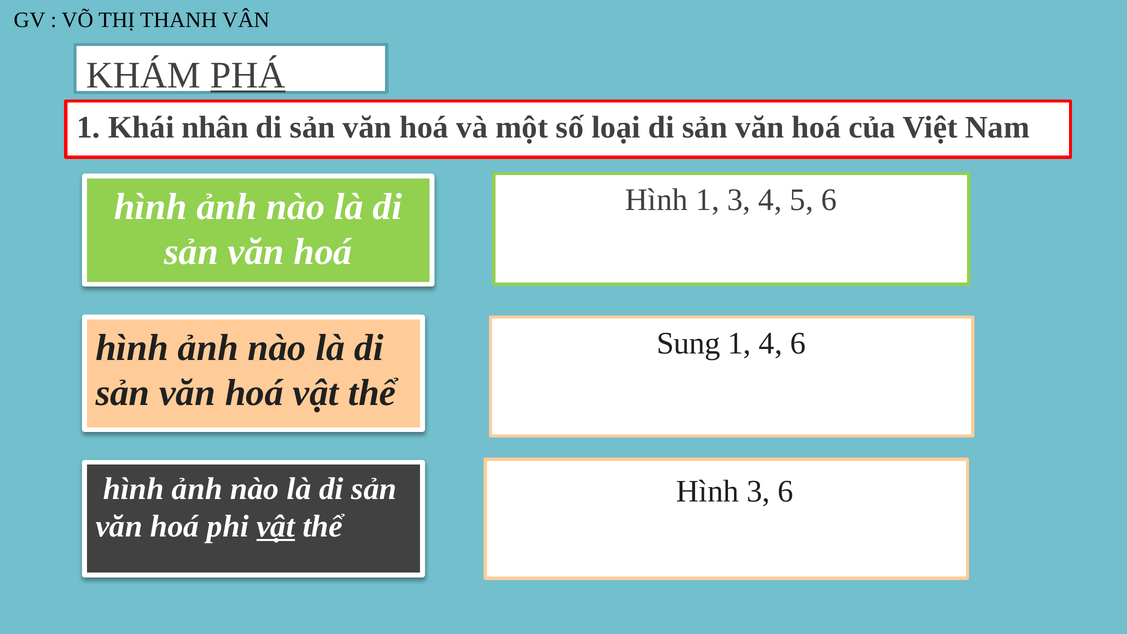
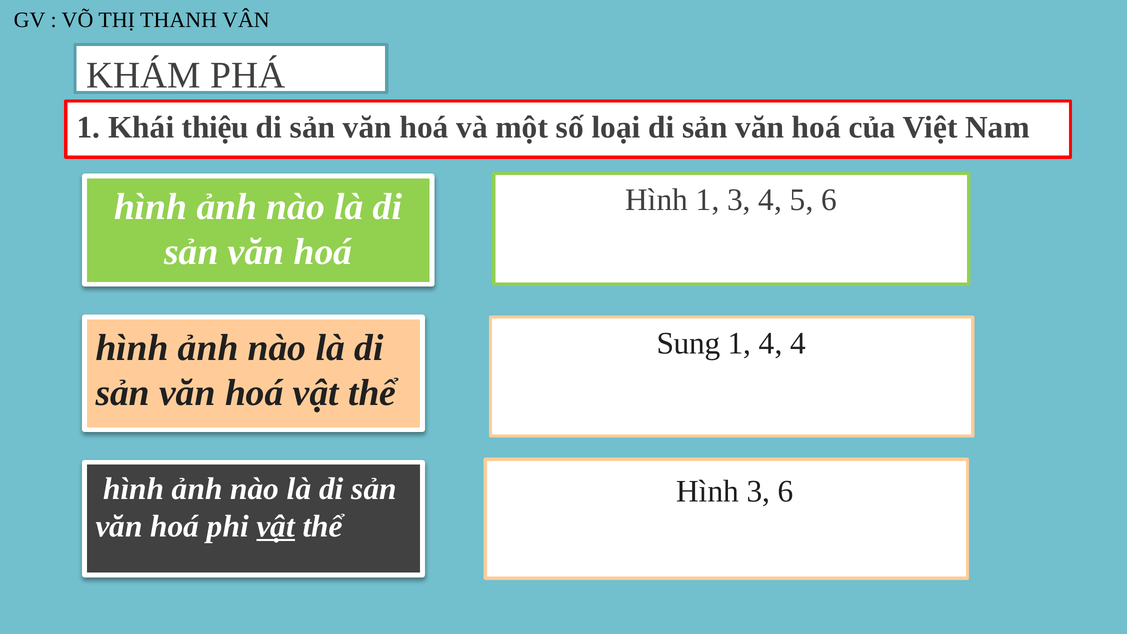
PHÁ underline: present -> none (248, 75)
nhân: nhân -> thiệu (215, 127)
4 6: 6 -> 4 (798, 344)
